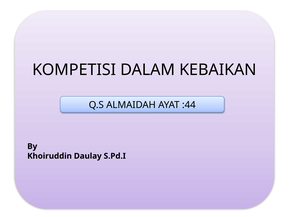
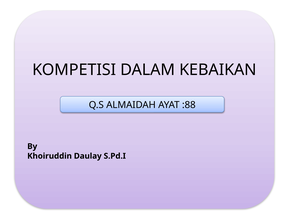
:44: :44 -> :88 (189, 105)
